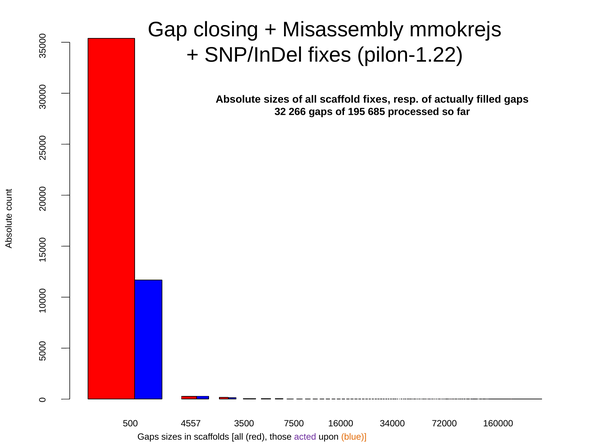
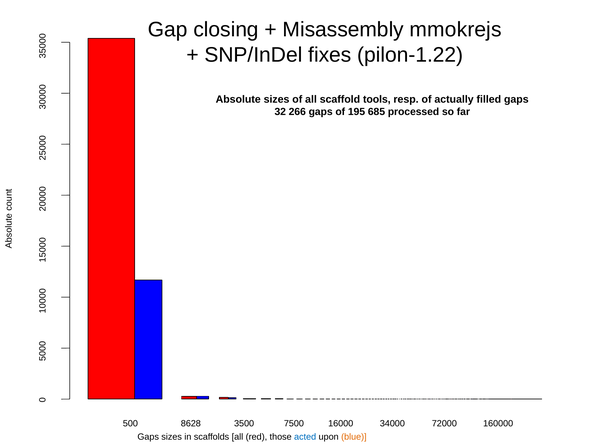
scaffold fixes: fixes -> tools (377, 99)
4557: 4557 -> 8628 (191, 423)
acted colour: purple -> blue (305, 437)
